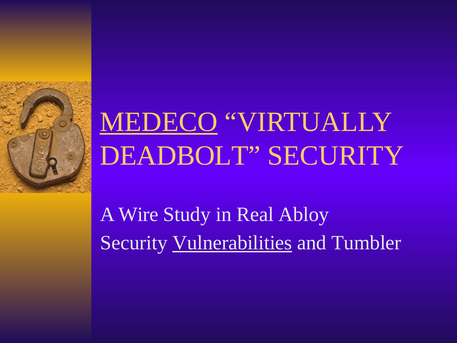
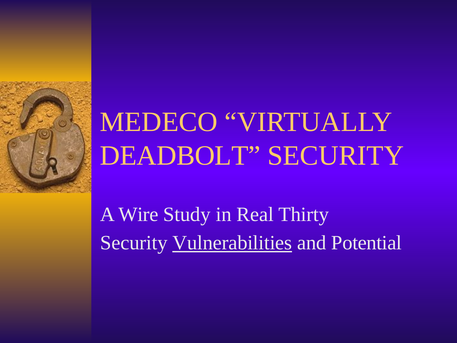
MEDECO underline: present -> none (159, 122)
Abloy: Abloy -> Thirty (304, 214)
Tumbler: Tumbler -> Potential (367, 243)
